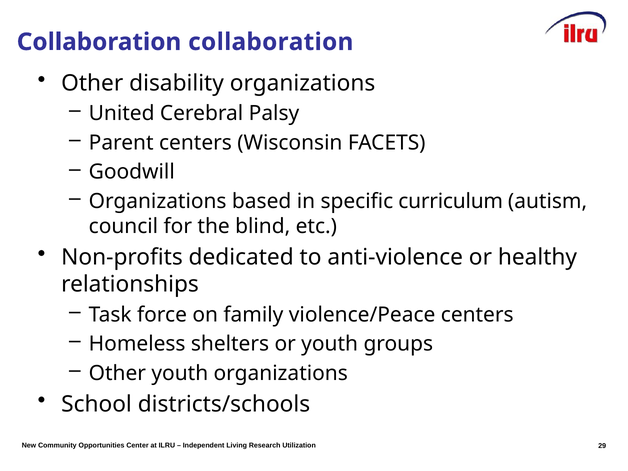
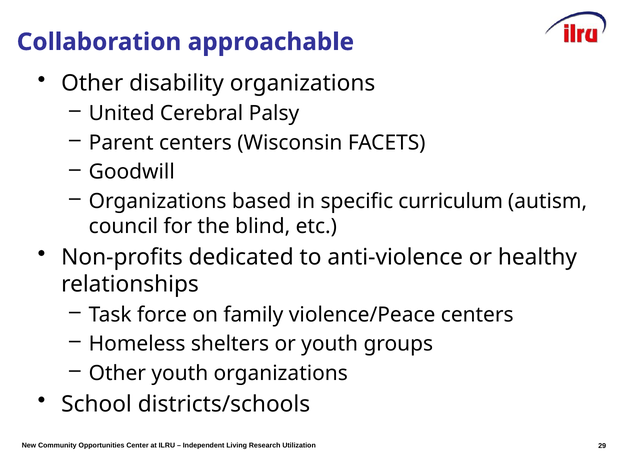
Collaboration collaboration: collaboration -> approachable (271, 42)
